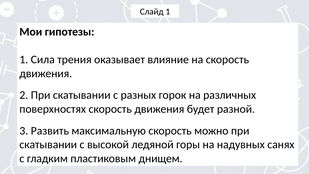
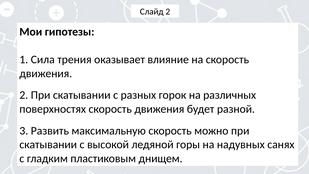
Слайд 1: 1 -> 2 (168, 12)
